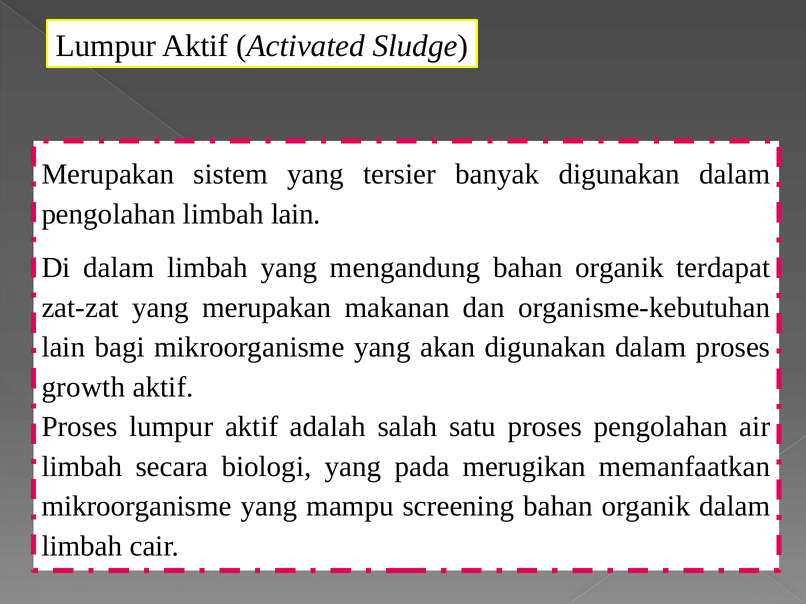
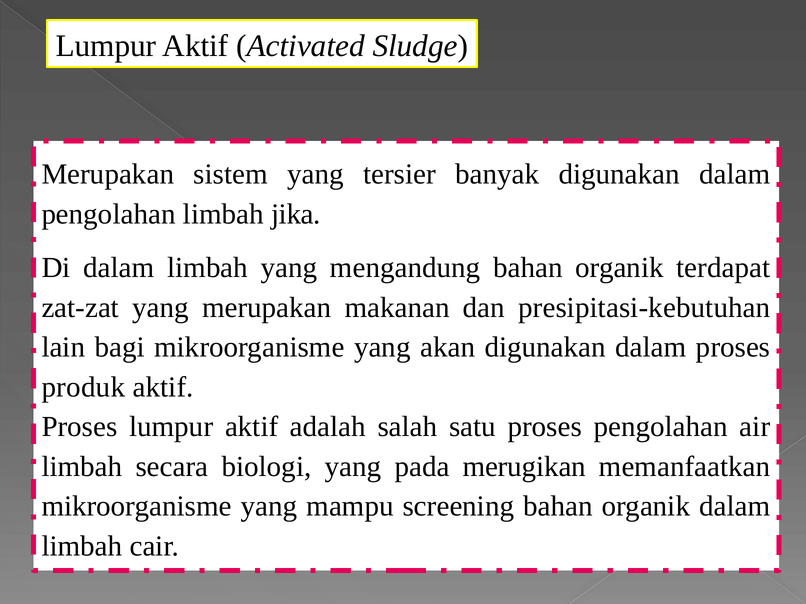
limbah lain: lain -> jika (296, 214)
organisme-kebutuhan: organisme-kebutuhan -> presipitasi-kebutuhan (644, 308)
growth: growth -> produk (83, 387)
